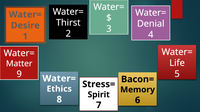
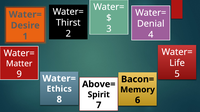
Stress=: Stress= -> Above= (99, 85)
